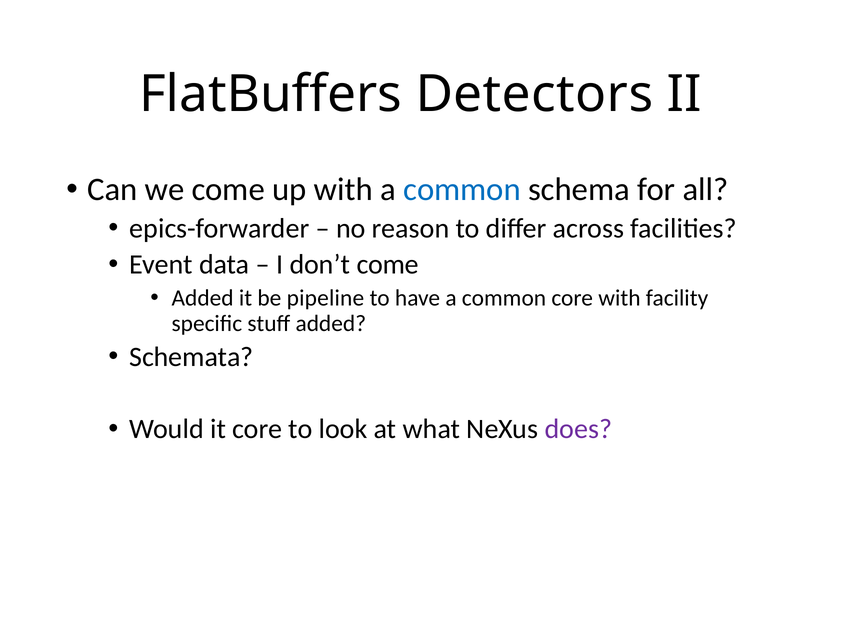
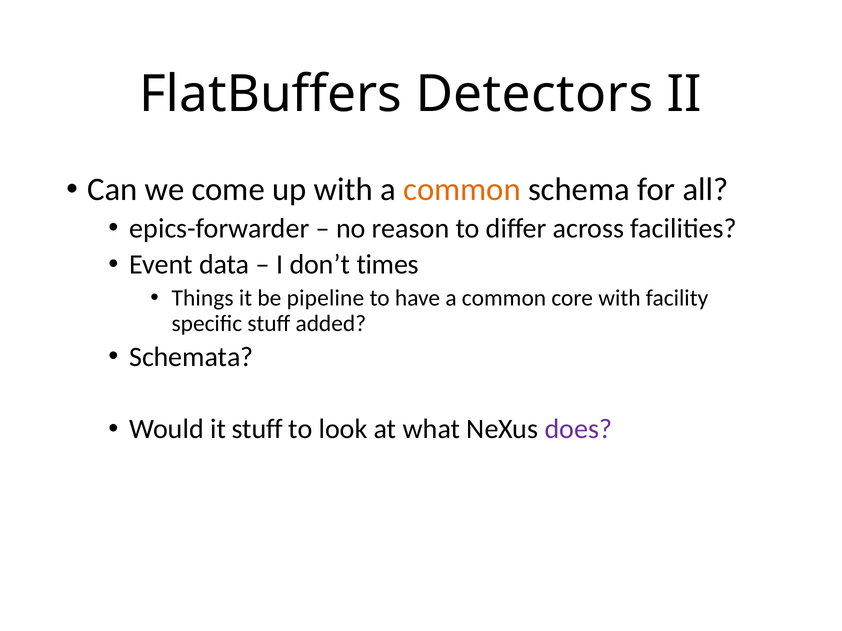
common colour: blue -> orange (462, 190)
don’t come: come -> times (388, 265)
Added: Added -> Things (203, 298)
it core: core -> stuff (257, 429)
